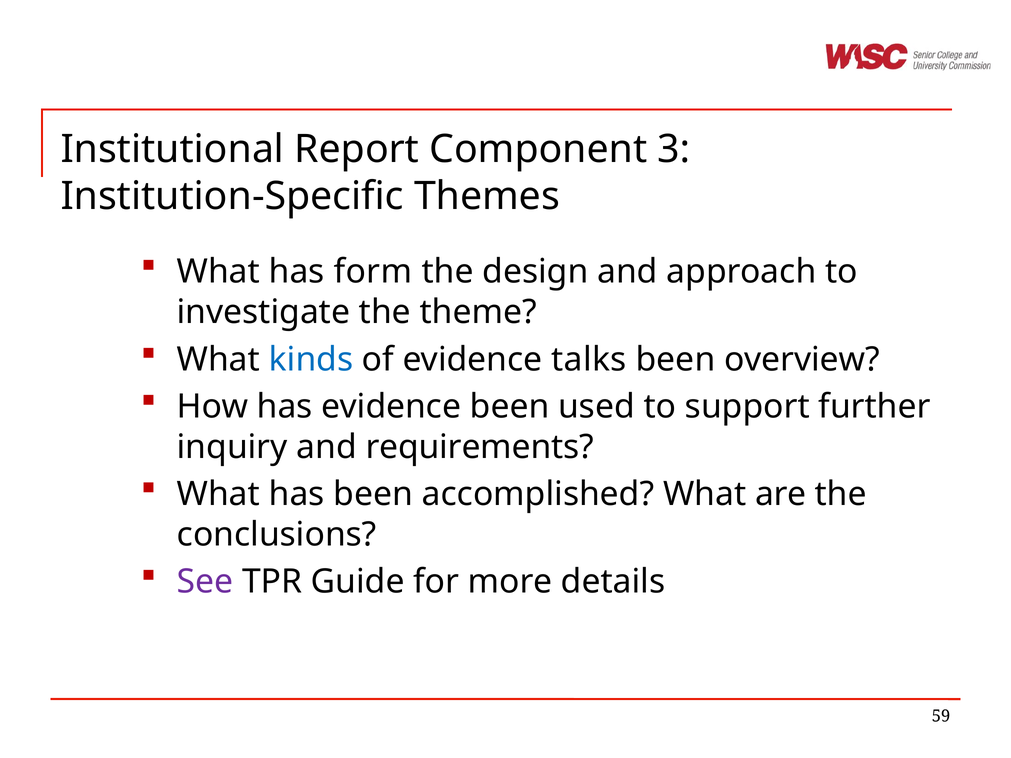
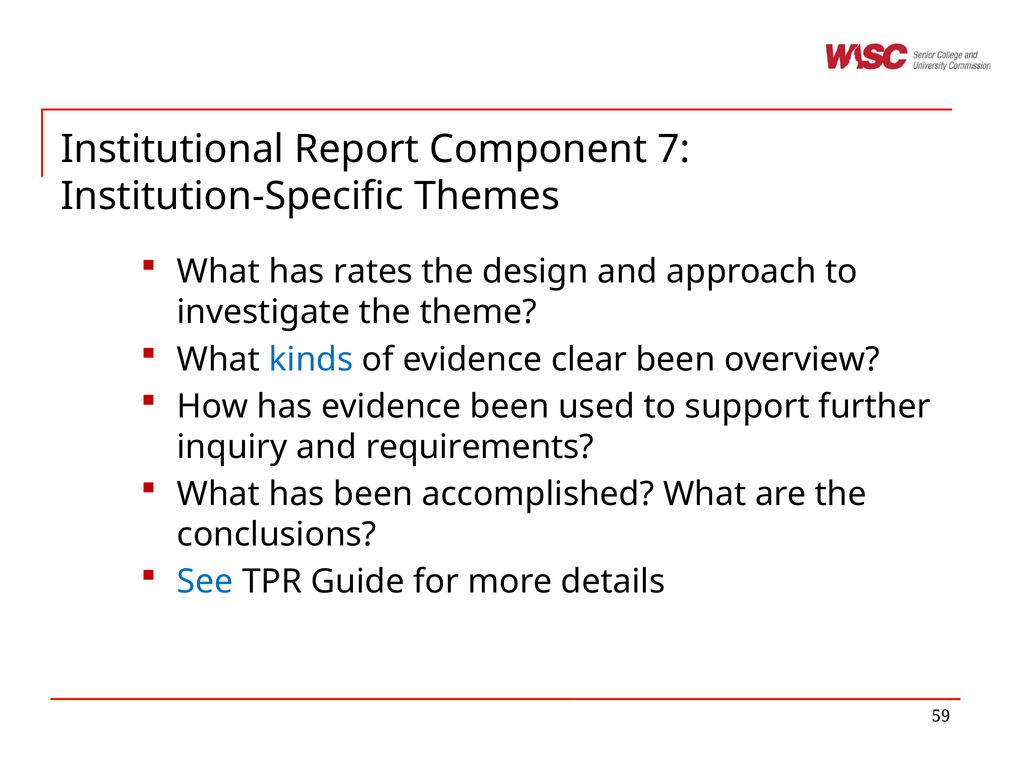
3: 3 -> 7 (674, 149)
form: form -> rates (373, 272)
talks: talks -> clear (589, 360)
See colour: purple -> blue (205, 582)
